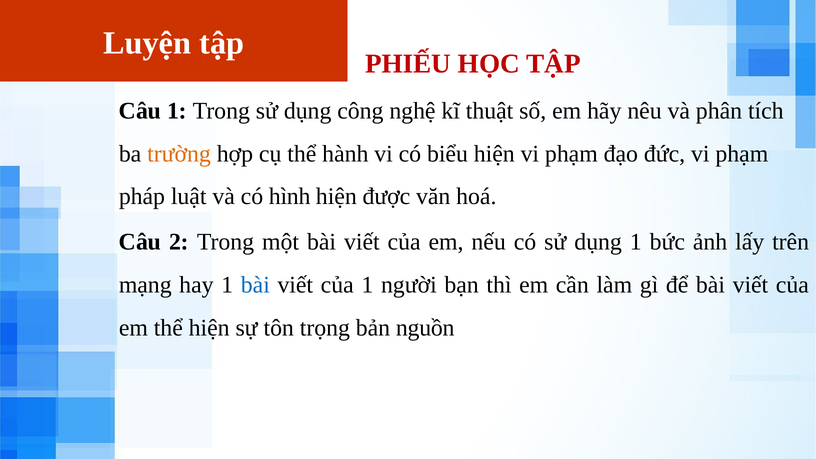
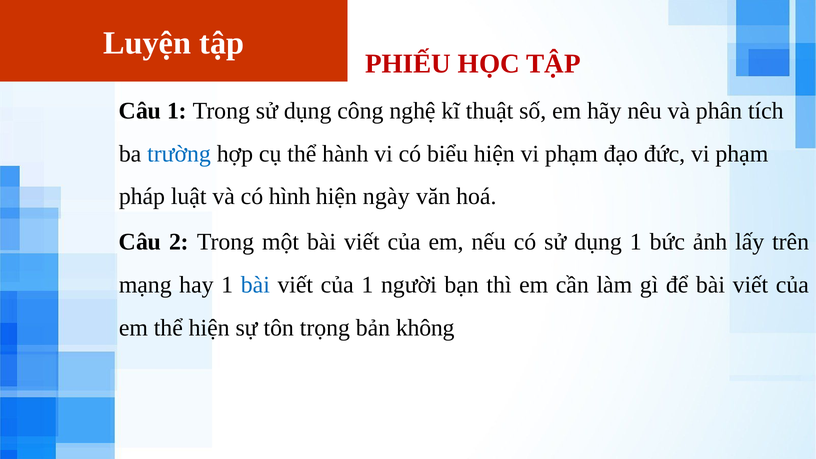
trường colour: orange -> blue (179, 154)
được: được -> ngày (386, 197)
nguồn: nguồn -> không (425, 328)
